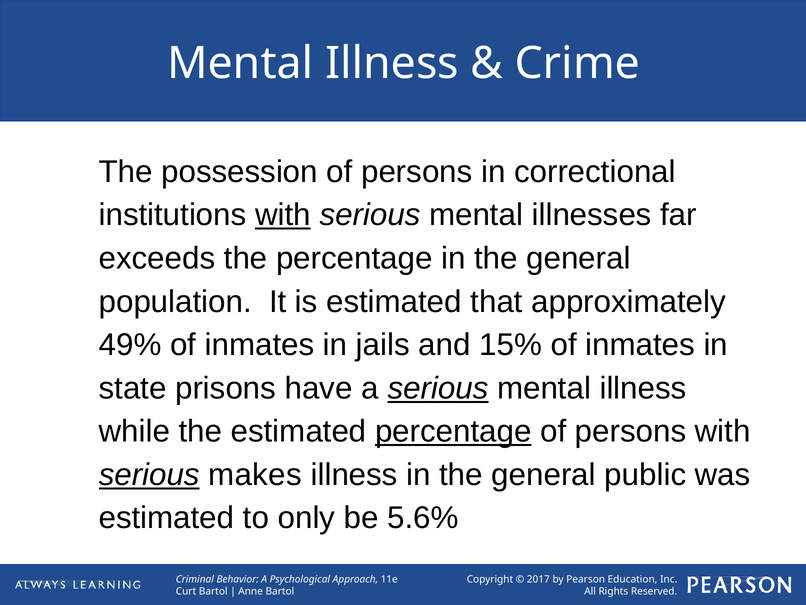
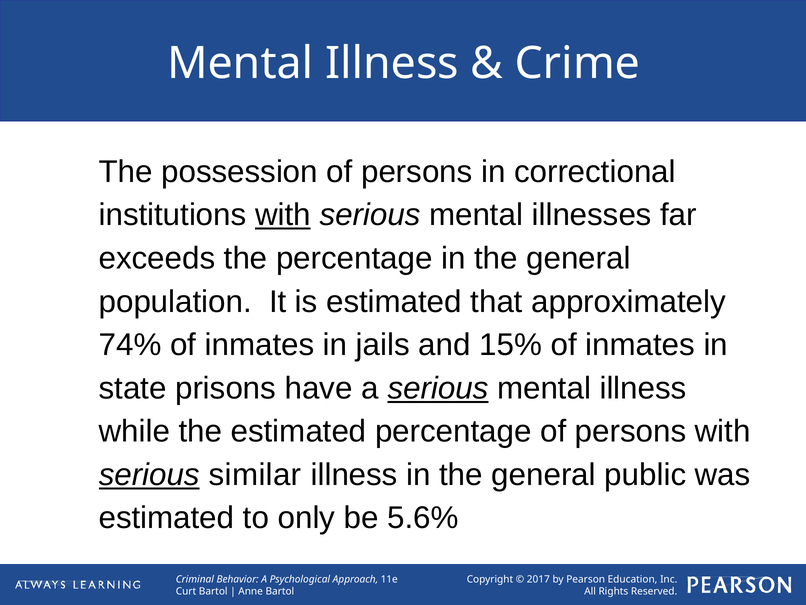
49%: 49% -> 74% (130, 345)
percentage underline: present -> none (453, 431)
makes: makes -> similar (255, 474)
